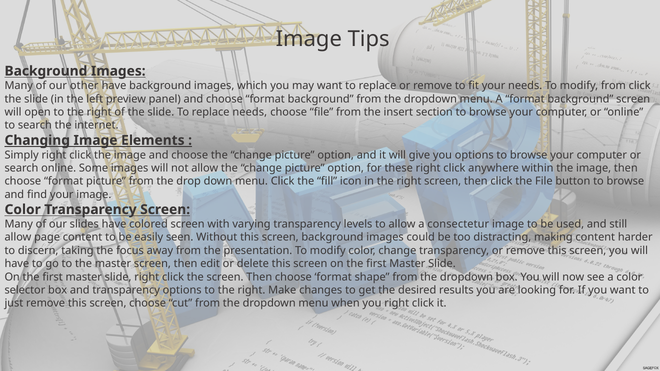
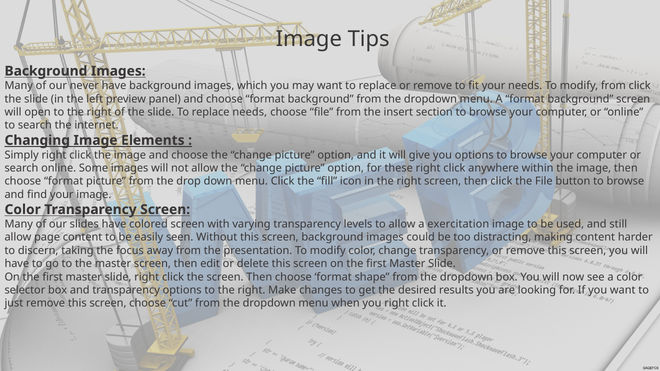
other: other -> never (84, 86)
consectetur: consectetur -> exercitation (458, 224)
